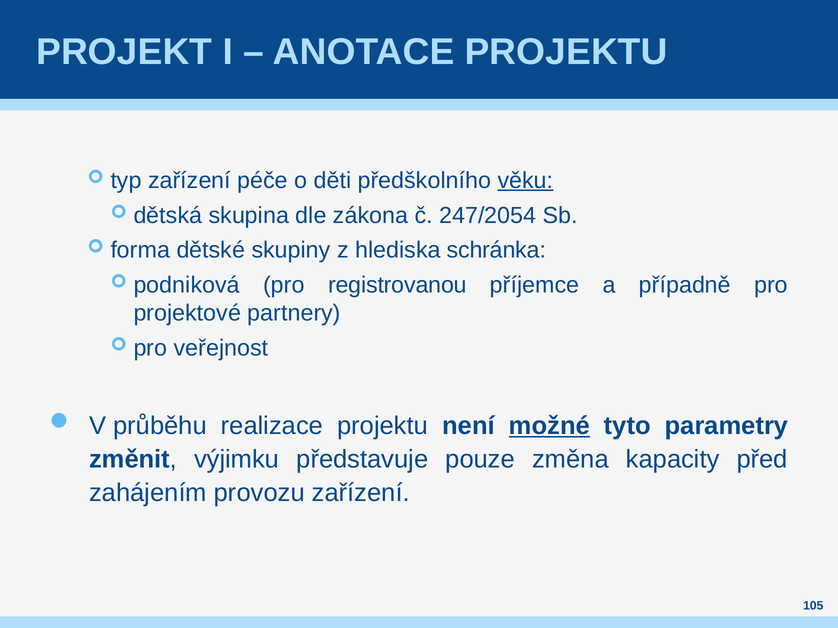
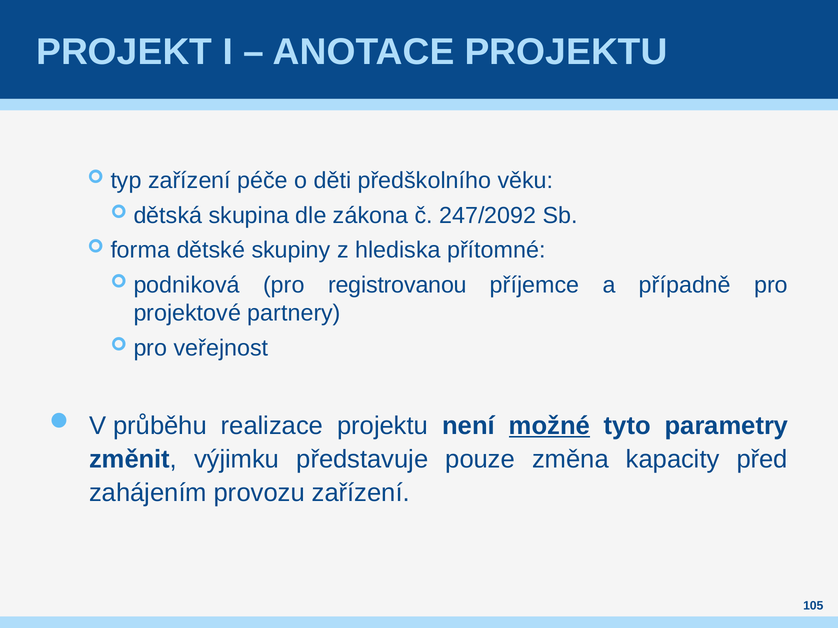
věku underline: present -> none (525, 181)
247/2054: 247/2054 -> 247/2092 (488, 216)
schránka: schránka -> přítomné (496, 250)
